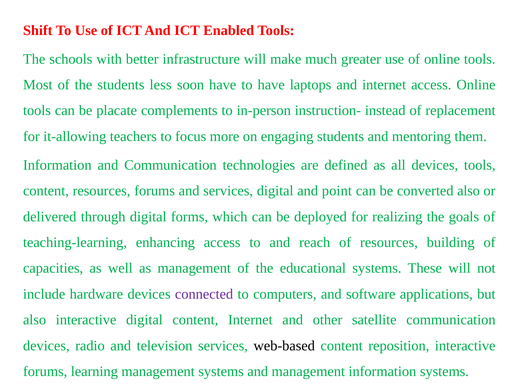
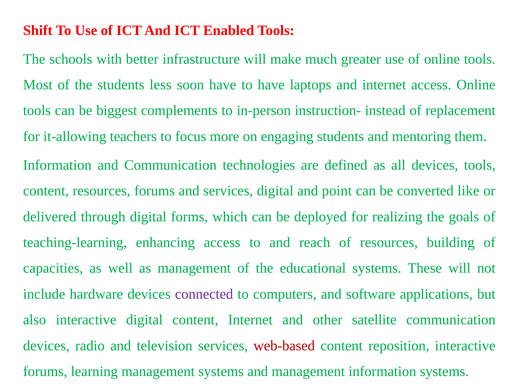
placate: placate -> biggest (117, 111)
converted also: also -> like (468, 191)
web-based colour: black -> red (284, 346)
